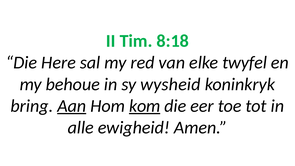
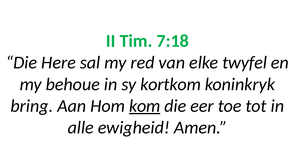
8:18: 8:18 -> 7:18 (173, 41)
wysheid: wysheid -> kortkom (171, 84)
Aan underline: present -> none (72, 106)
